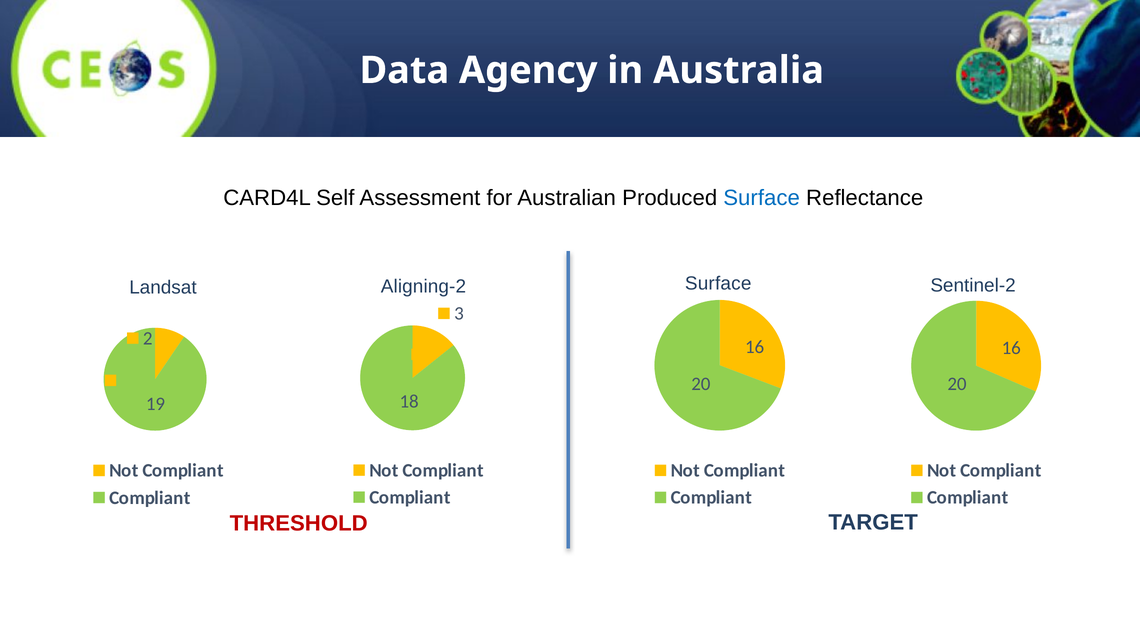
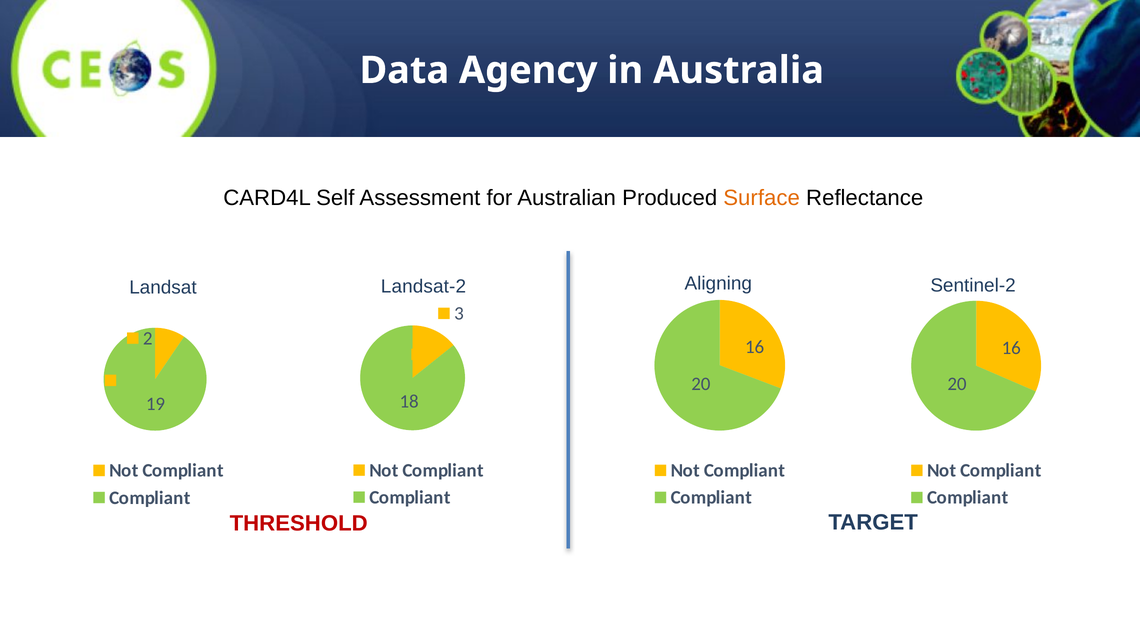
Surface colour: blue -> orange (762, 198)
Surface: Surface -> Aligning (718, 284)
Aligning-2: Aligning-2 -> Landsat-2 (423, 287)
